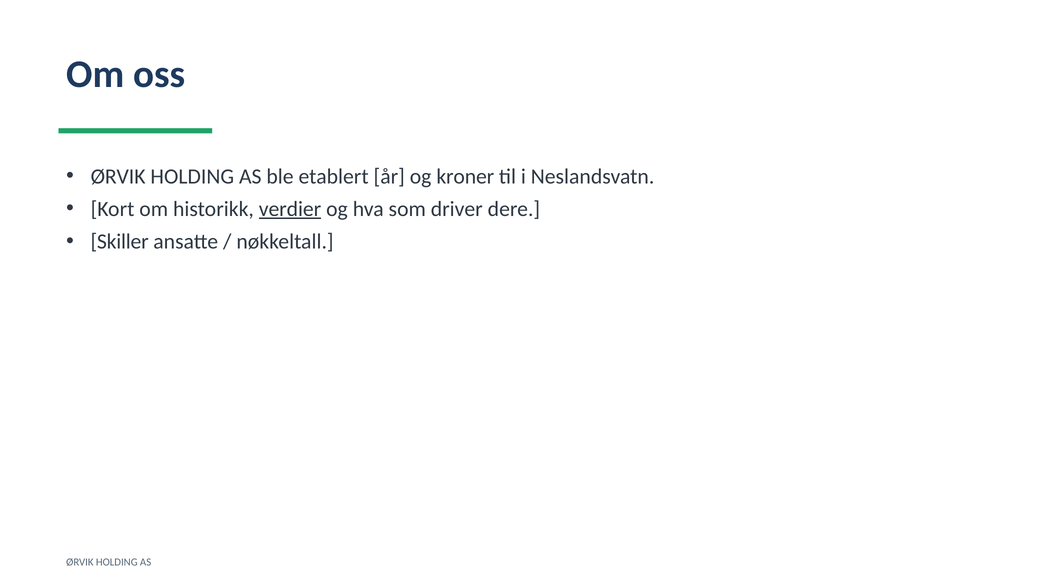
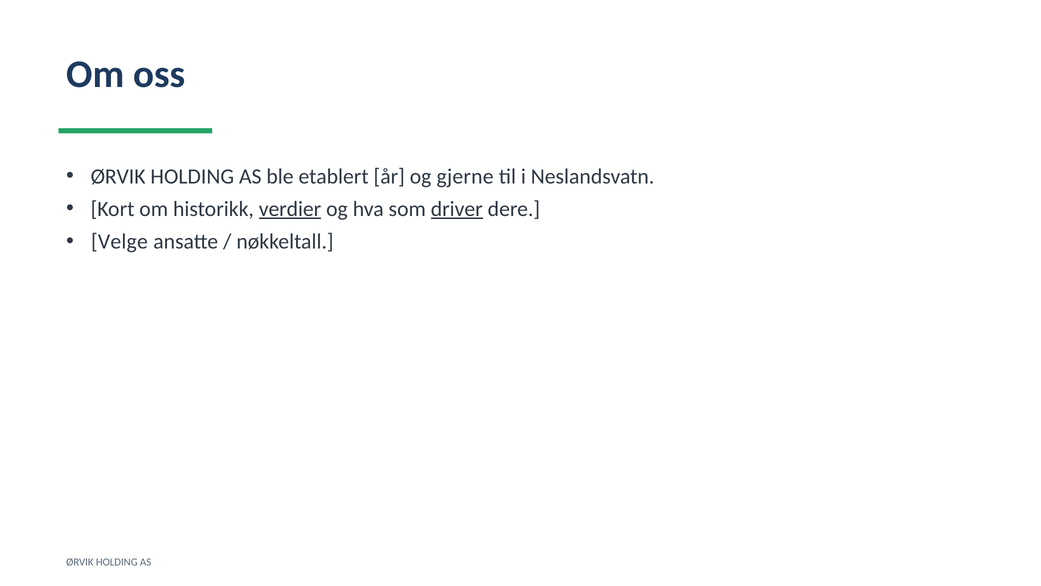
kroner: kroner -> gjerne (465, 176)
driver underline: none -> present (457, 209)
Skiller: Skiller -> Velge (119, 241)
